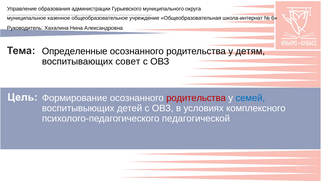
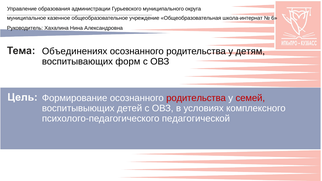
Определенные: Определенные -> Объединениях (75, 51)
совет: совет -> форм (128, 62)
семей colour: blue -> red (250, 98)
